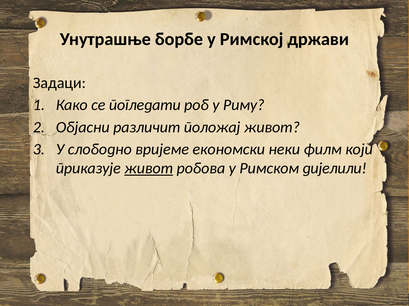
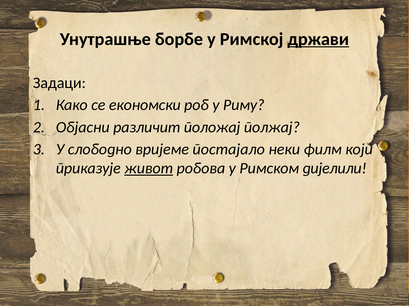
држави underline: none -> present (318, 39)
погледати: погледати -> економски (145, 105)
положај живот: живот -> полжај (272, 127)
економски: економски -> постајало (229, 150)
